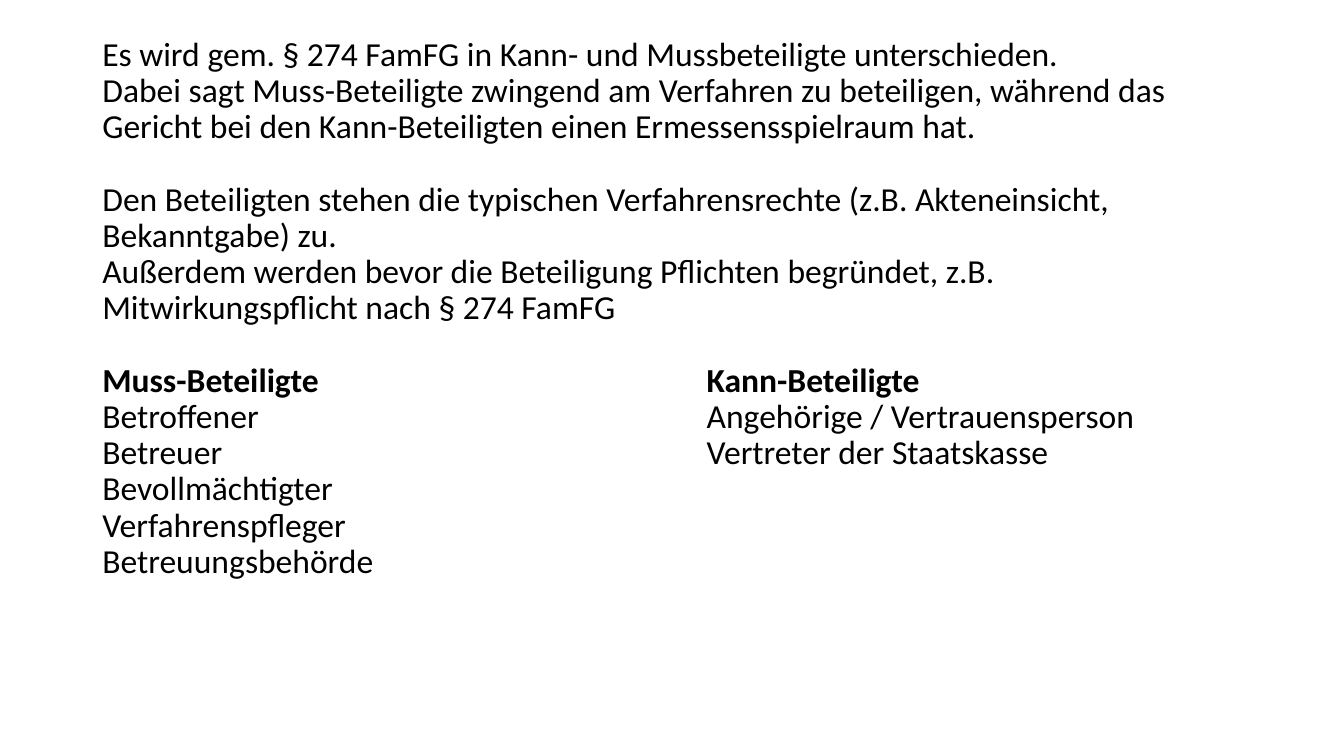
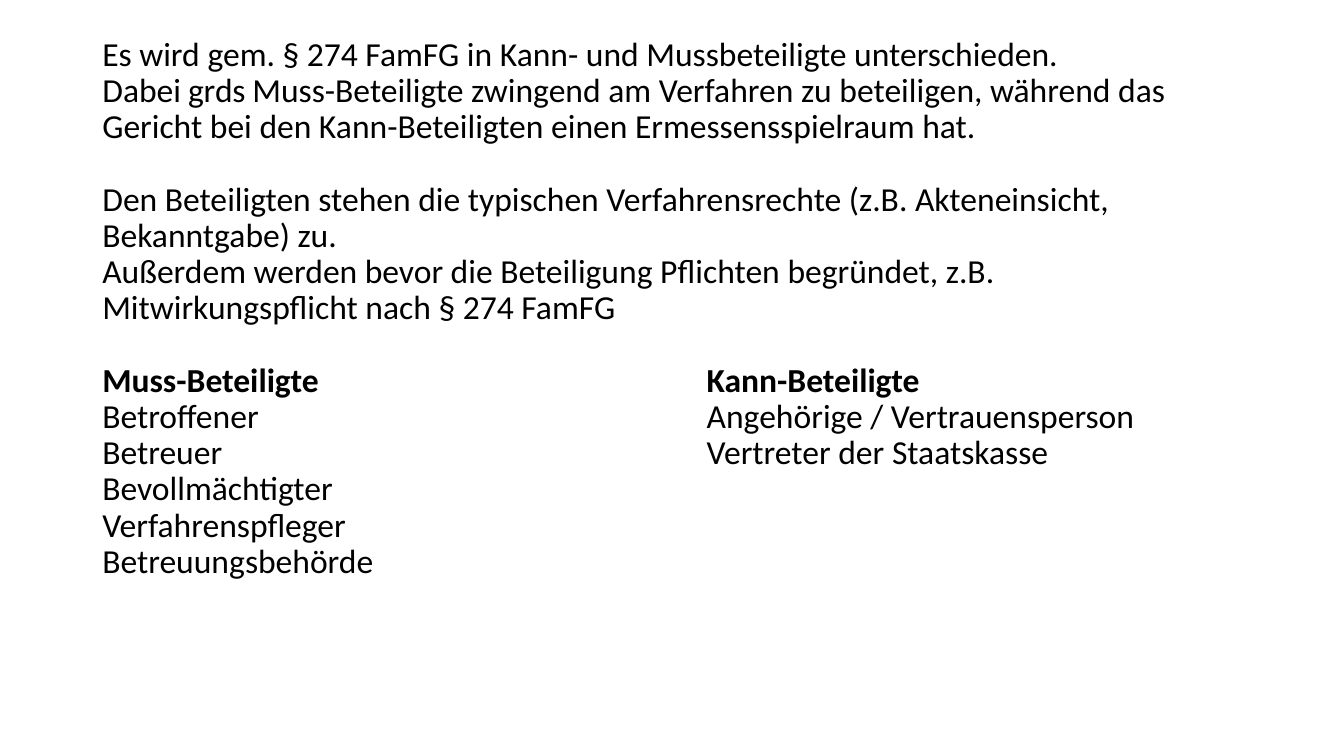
sagt: sagt -> grds (217, 91)
